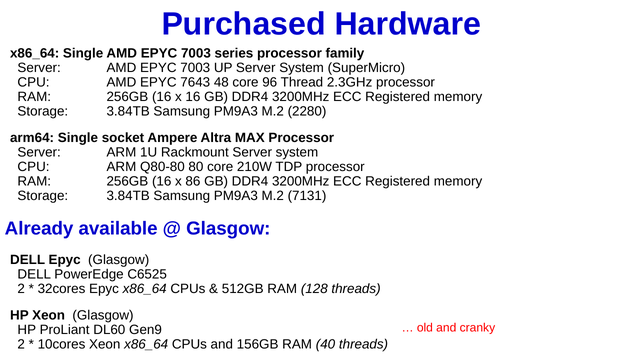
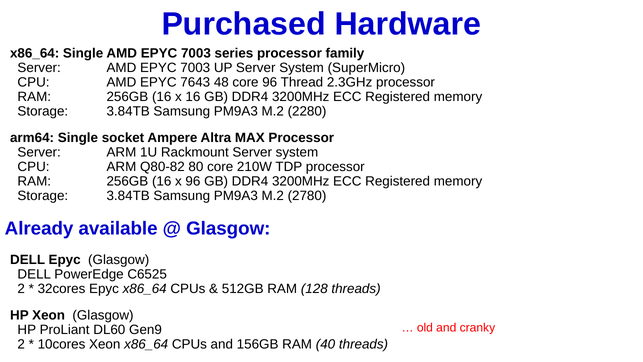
Q80-80: Q80-80 -> Q80-82 (162, 167)
x 86: 86 -> 96 (193, 181)
7131: 7131 -> 2780 (307, 196)
